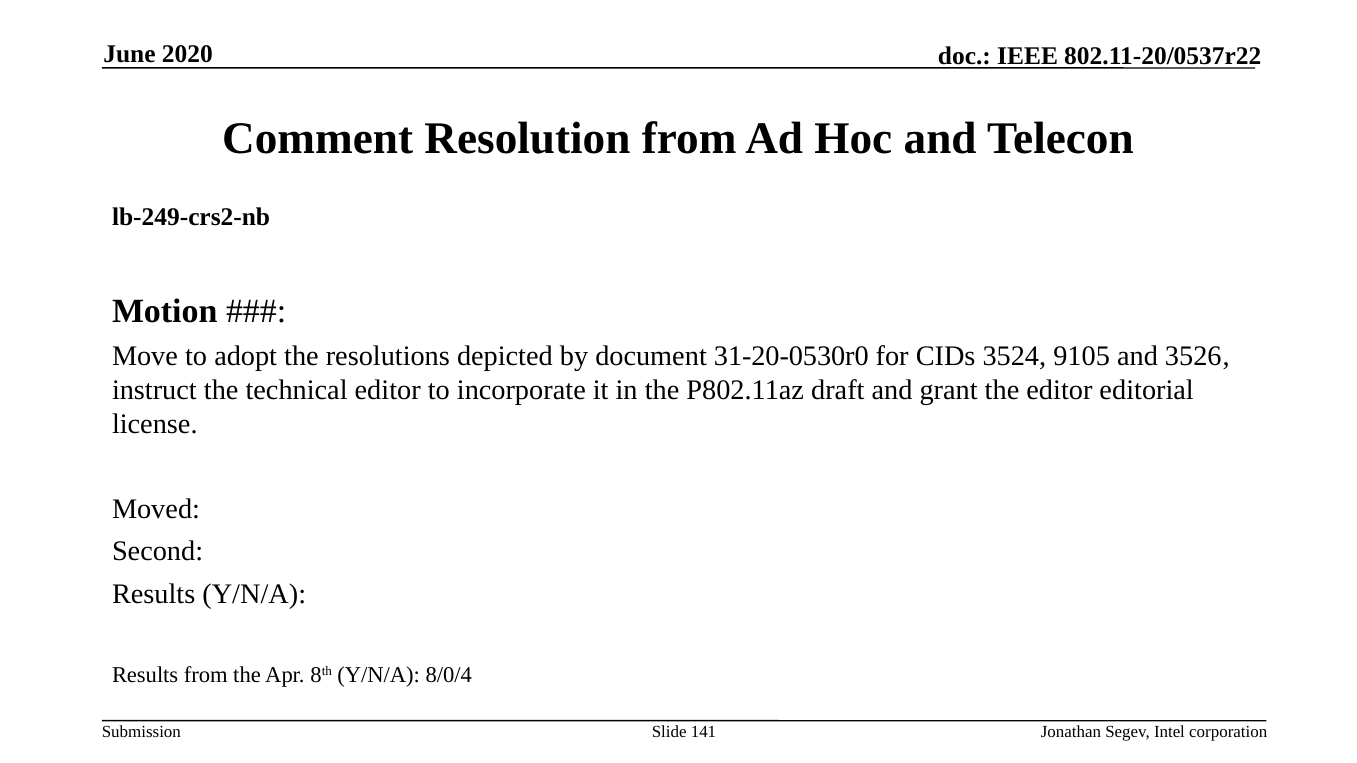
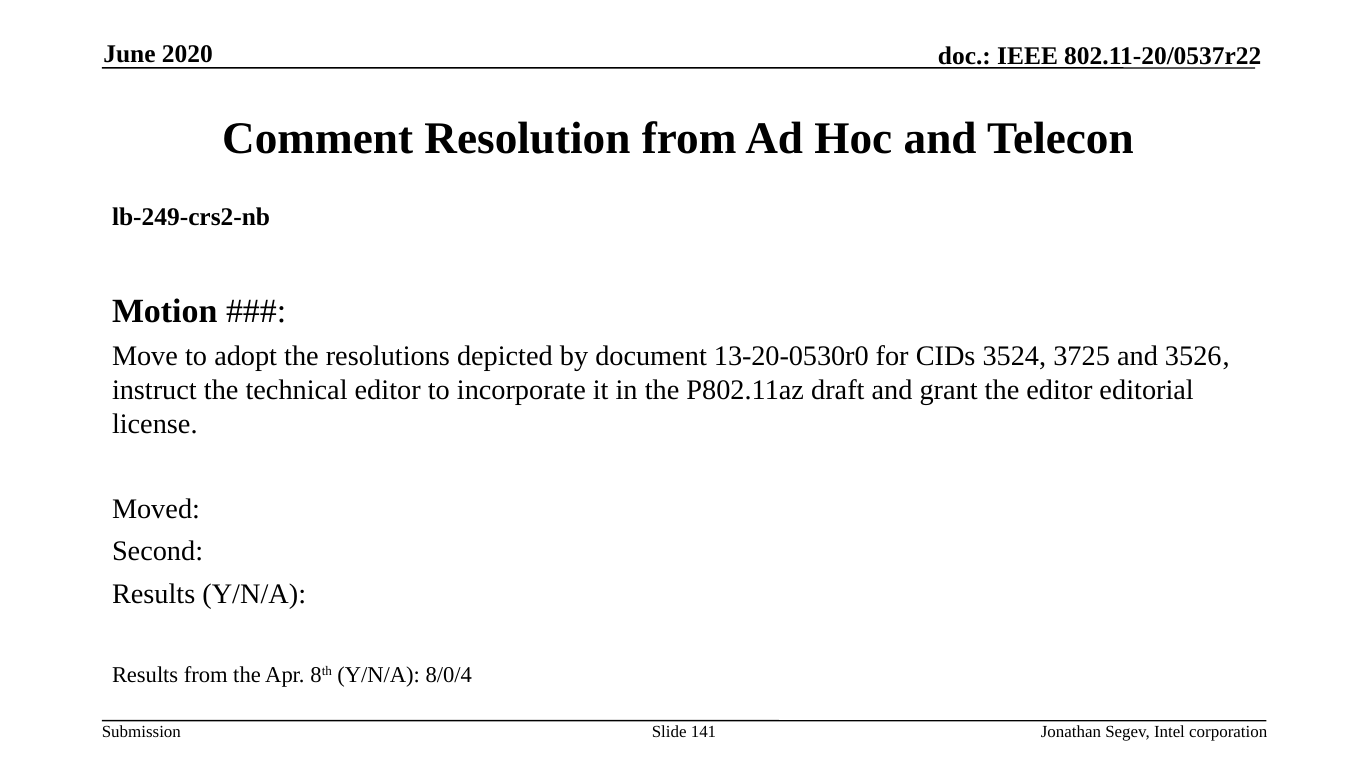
31-20-0530r0: 31-20-0530r0 -> 13-20-0530r0 (791, 356)
9105: 9105 -> 3725 (1082, 356)
